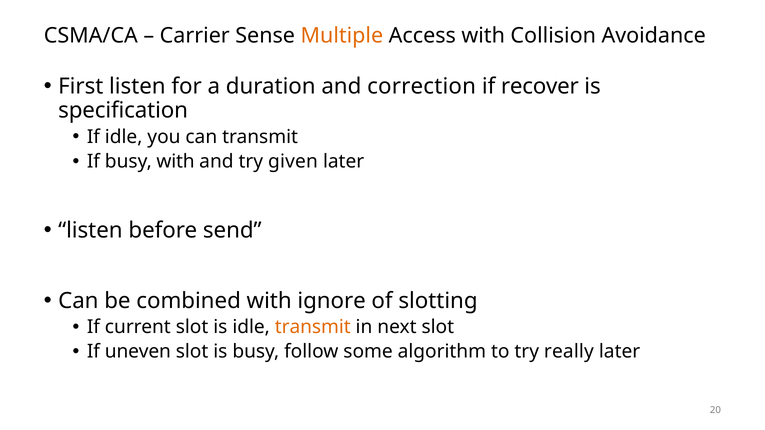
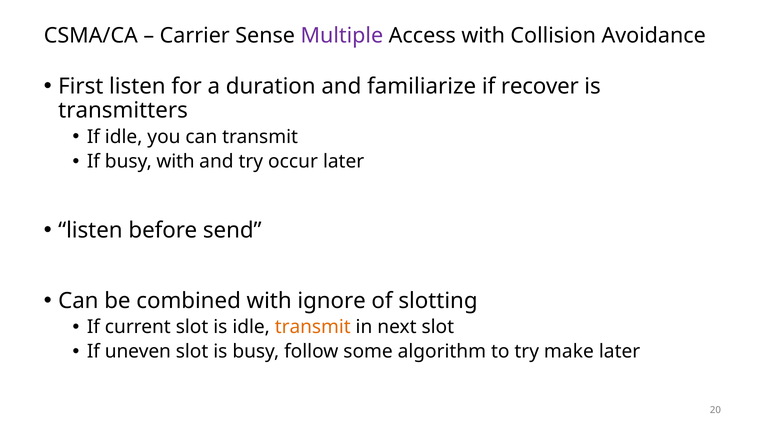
Multiple colour: orange -> purple (342, 36)
correction: correction -> familiarize (422, 87)
specification: specification -> transmitters (123, 111)
given: given -> occur (293, 162)
really: really -> make (569, 352)
